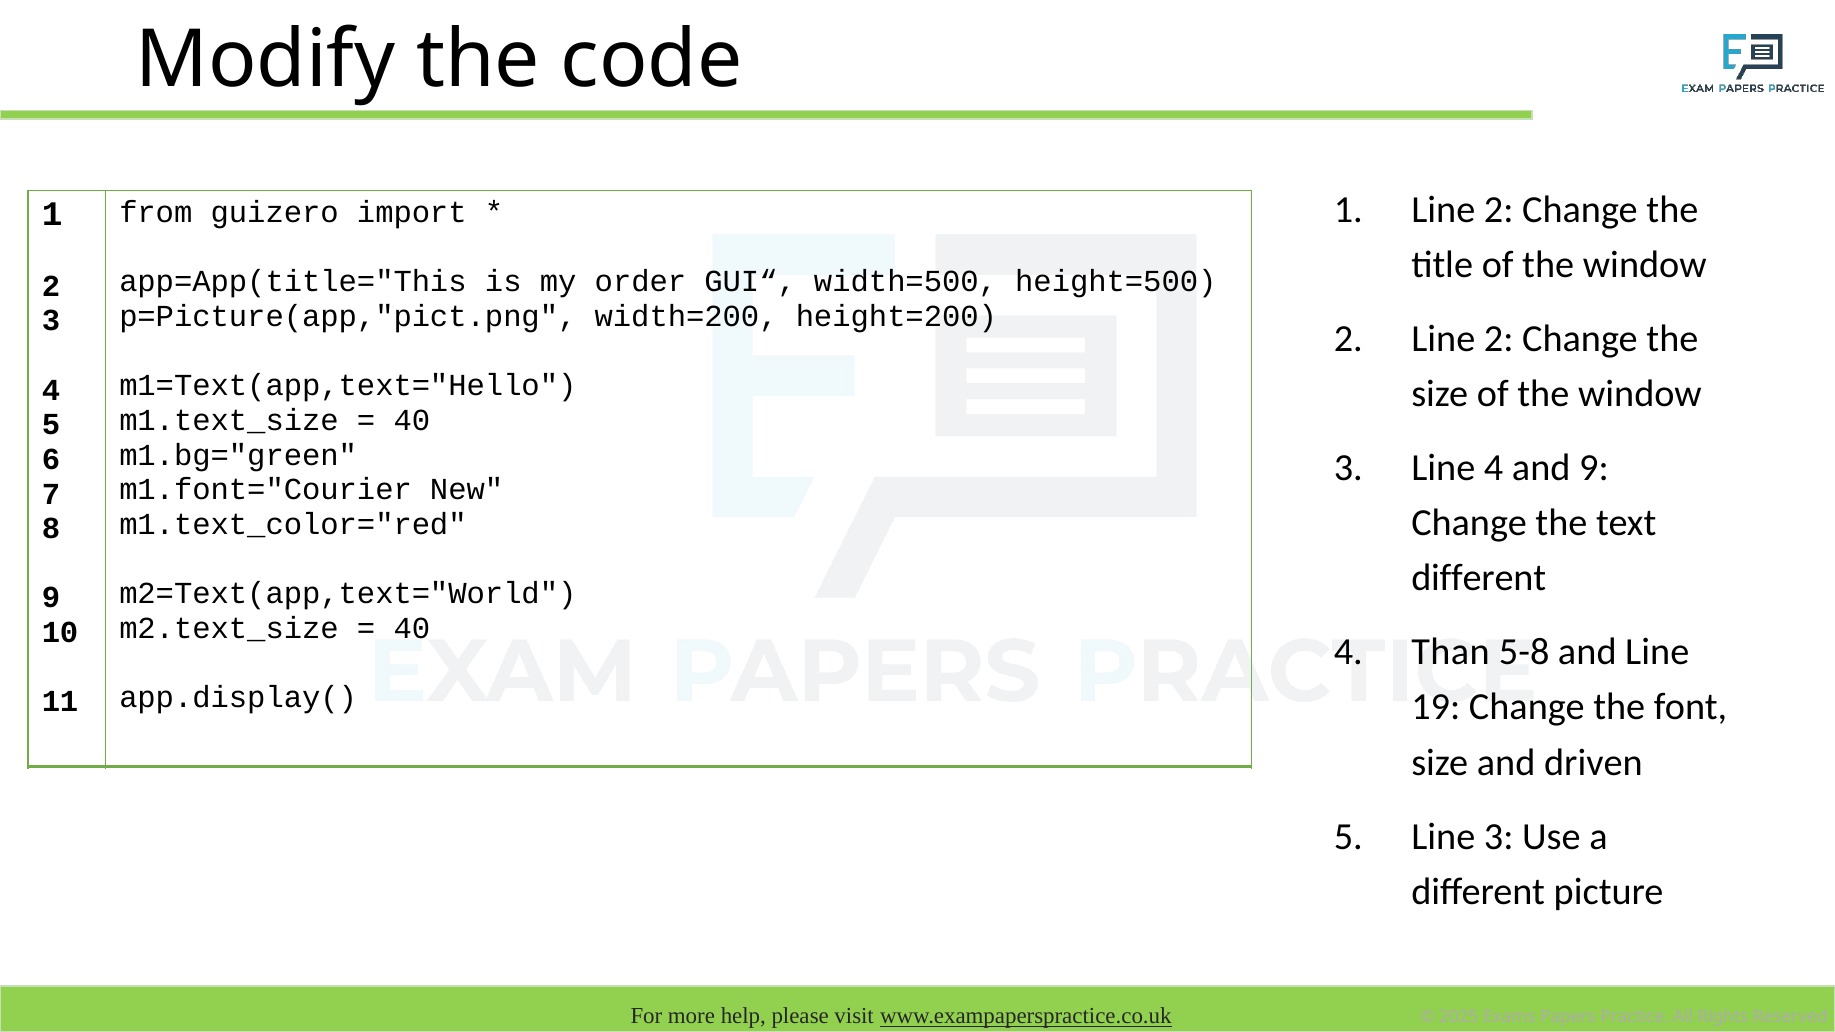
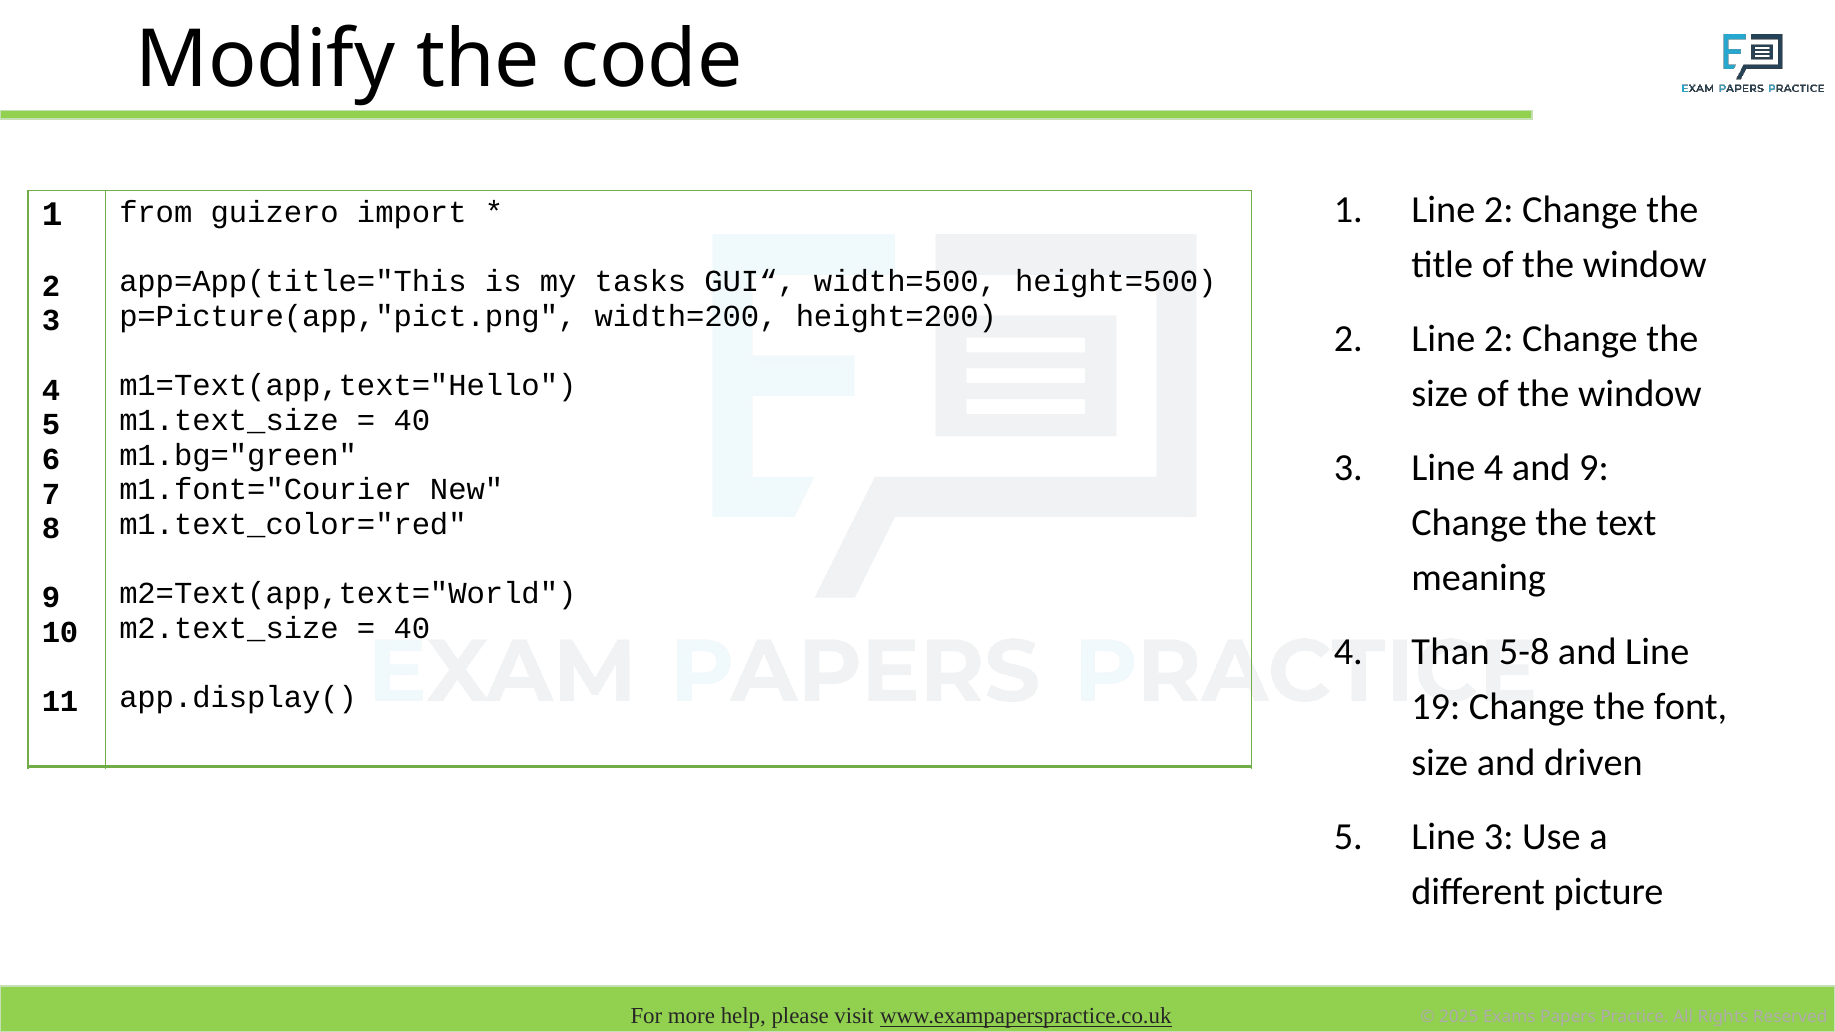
order: order -> tasks (640, 282)
different: different -> meaning (1479, 578)
